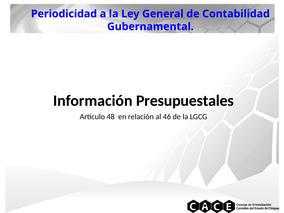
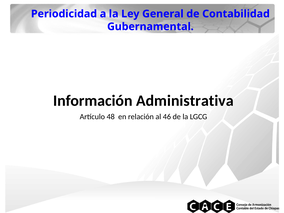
Presupuestales: Presupuestales -> Administrativa (185, 101)
